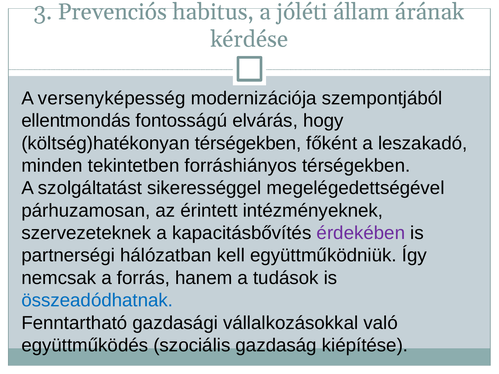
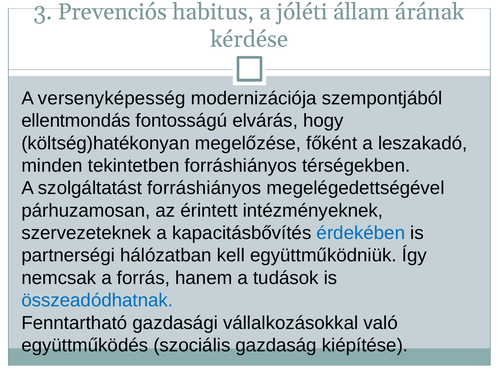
költség)hatékonyan térségekben: térségekben -> megelőzése (248, 143)
szolgáltatást sikerességgel: sikerességgel -> forráshiányos (204, 188)
érdekében colour: purple -> blue (361, 233)
